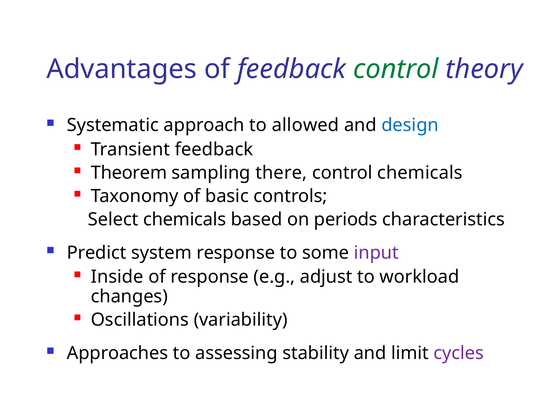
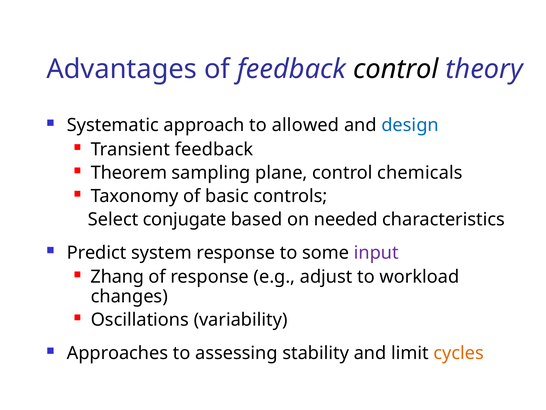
control colour: green -> black (396, 69)
there: there -> plane (281, 173)
Select chemicals: chemicals -> conjugate (185, 219)
periods: periods -> needed (346, 219)
Inside: Inside -> Zhang (117, 277)
cycles colour: purple -> orange (459, 353)
